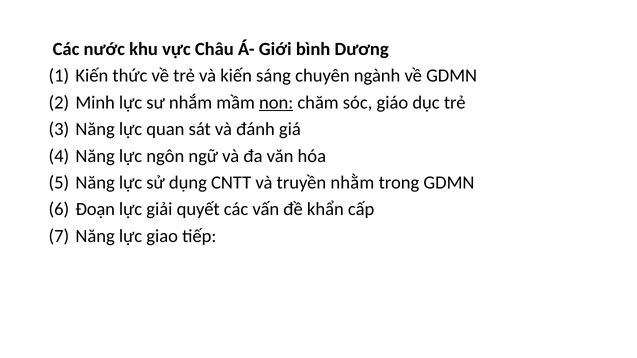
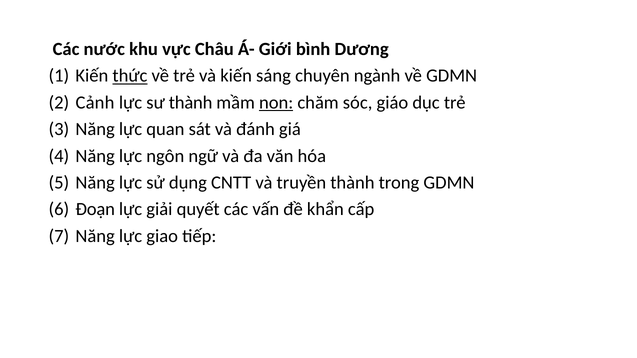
thức underline: none -> present (130, 76)
Minh: Minh -> Cảnh (95, 103)
sư nhắm: nhắm -> thành (191, 103)
truyền nhằm: nhằm -> thành (352, 183)
